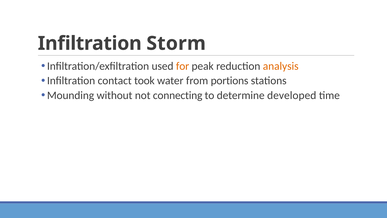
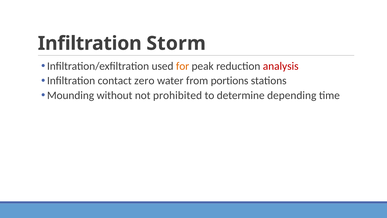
analysis colour: orange -> red (281, 66)
took: took -> zero (144, 81)
connecting: connecting -> prohibited (178, 95)
developed: developed -> depending (292, 95)
